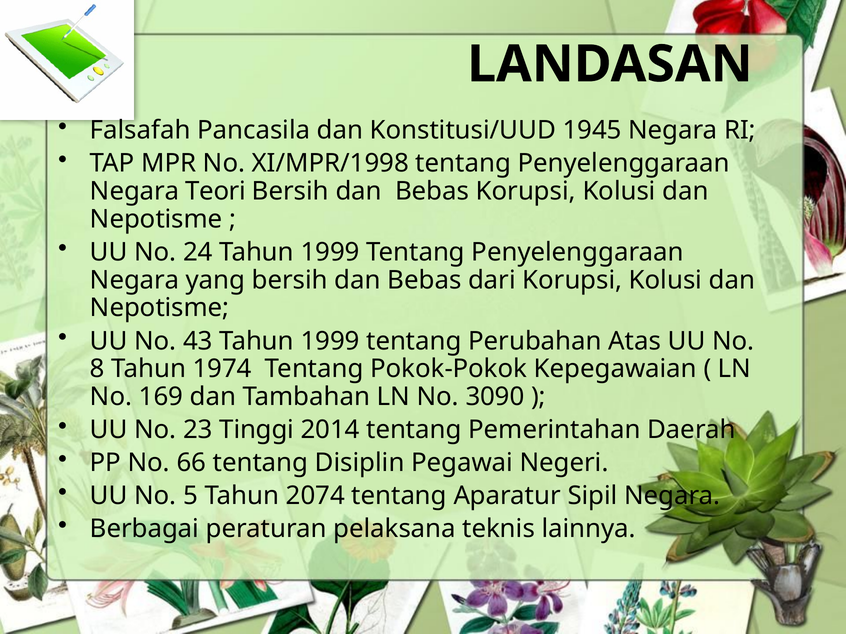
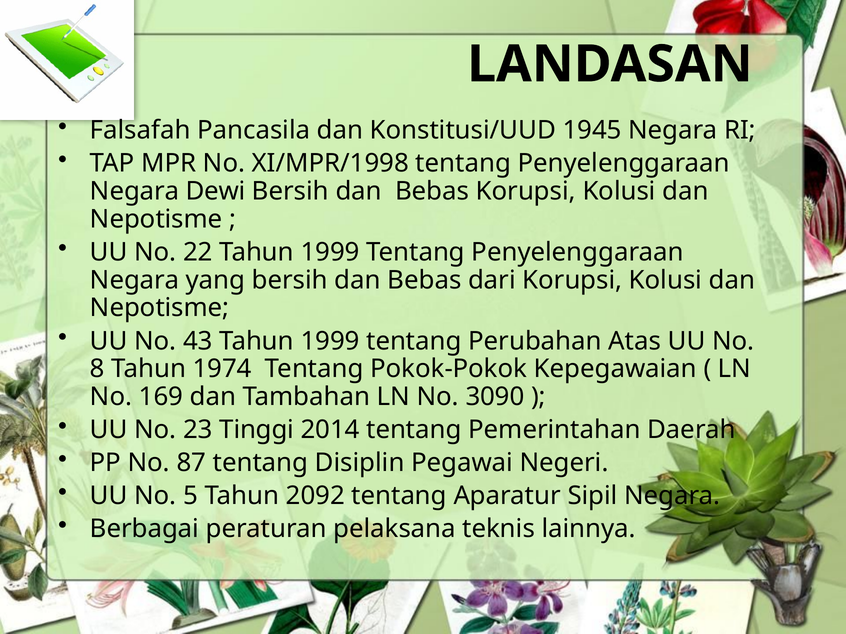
Teori: Teori -> Dewi (216, 191)
24: 24 -> 22 (198, 252)
66: 66 -> 87 (191, 463)
2074: 2074 -> 2092 (315, 496)
